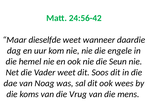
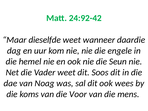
24:56-42: 24:56-42 -> 24:92-42 (85, 18)
Vrug: Vrug -> Voor (78, 94)
